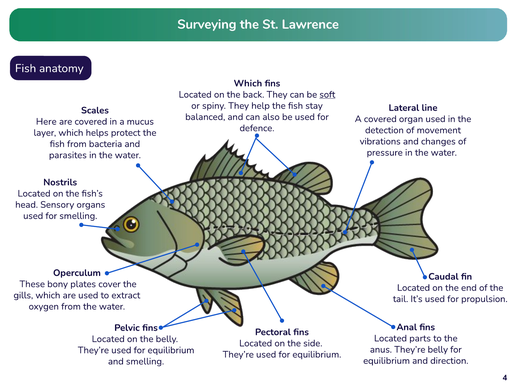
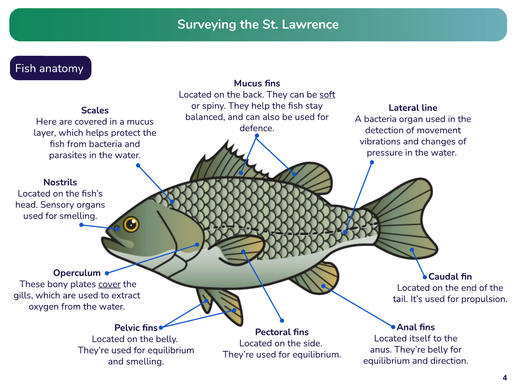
Which: Which -> Mucus (248, 83)
A covered: covered -> bacteria (380, 119)
cover underline: none -> present (110, 284)
parts: parts -> itself (420, 338)
